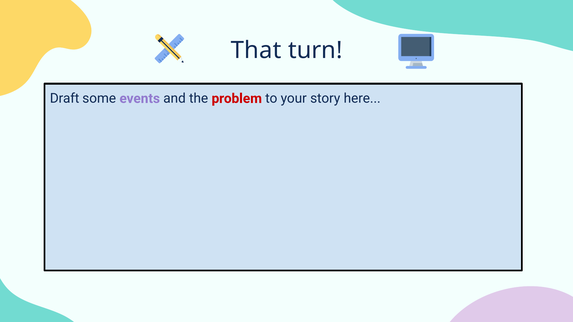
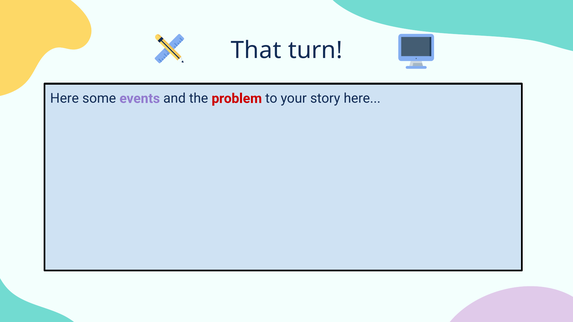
Draft: Draft -> Here (65, 99)
